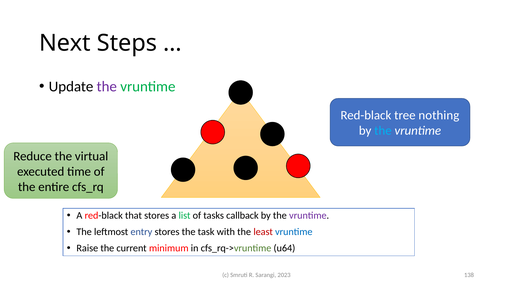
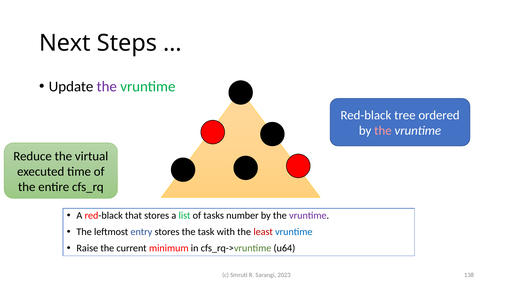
nothing: nothing -> ordered (439, 116)
the colour: light blue -> pink (383, 131)
callback: callback -> number (242, 216)
